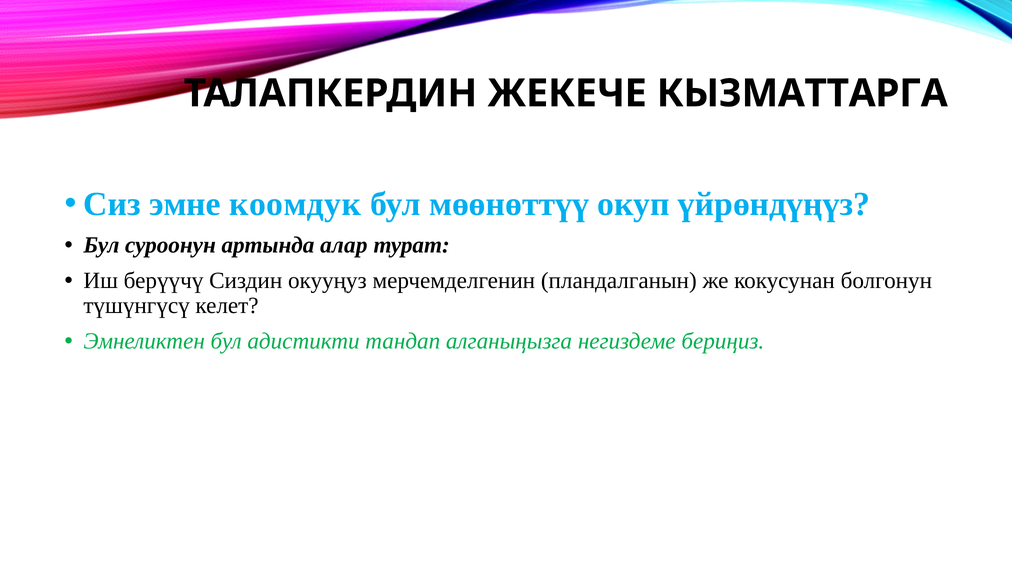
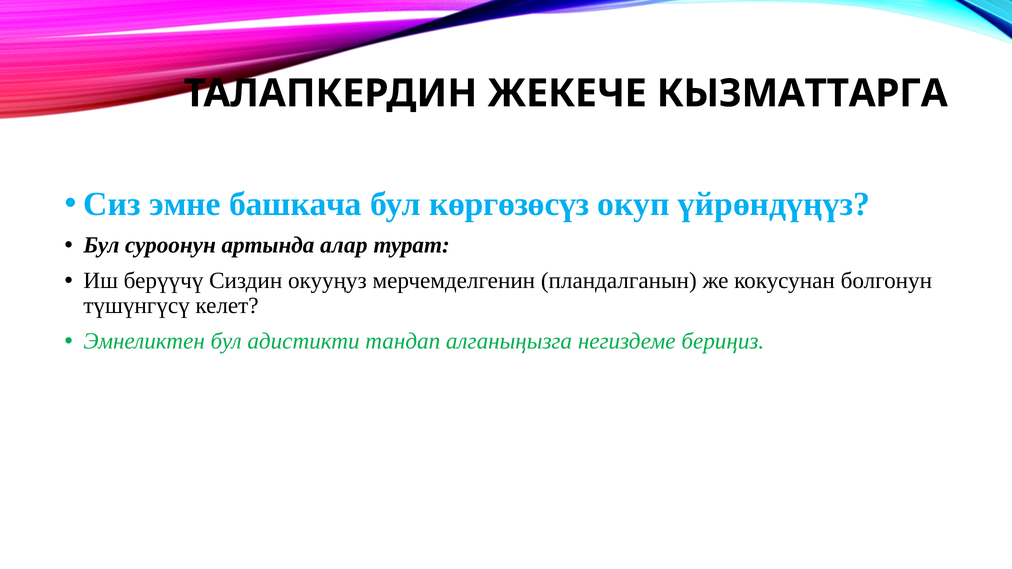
коомдук: коомдук -> башкача (296, 204)
мөөнөттүү: мөөнөттүү -> көргөзөсүз (509, 204)
